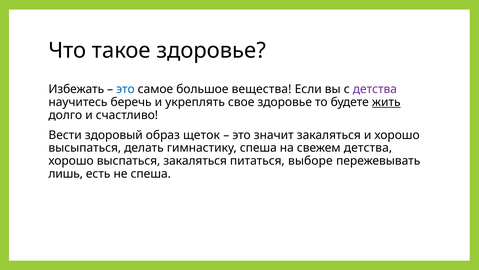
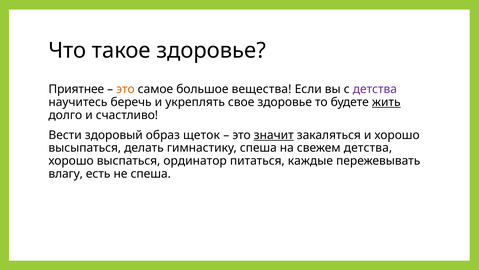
Избежать: Избежать -> Приятнее (76, 89)
это colour: blue -> orange (125, 89)
значит underline: none -> present (274, 135)
выспаться закаляться: закаляться -> ординатор (195, 161)
выборе: выборе -> каждые (310, 161)
лишь: лишь -> влагу (66, 174)
